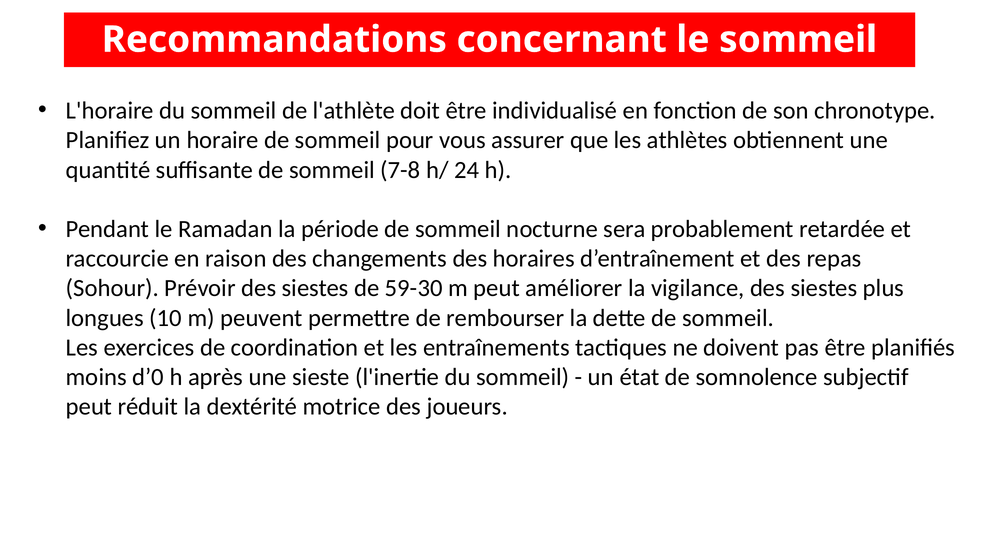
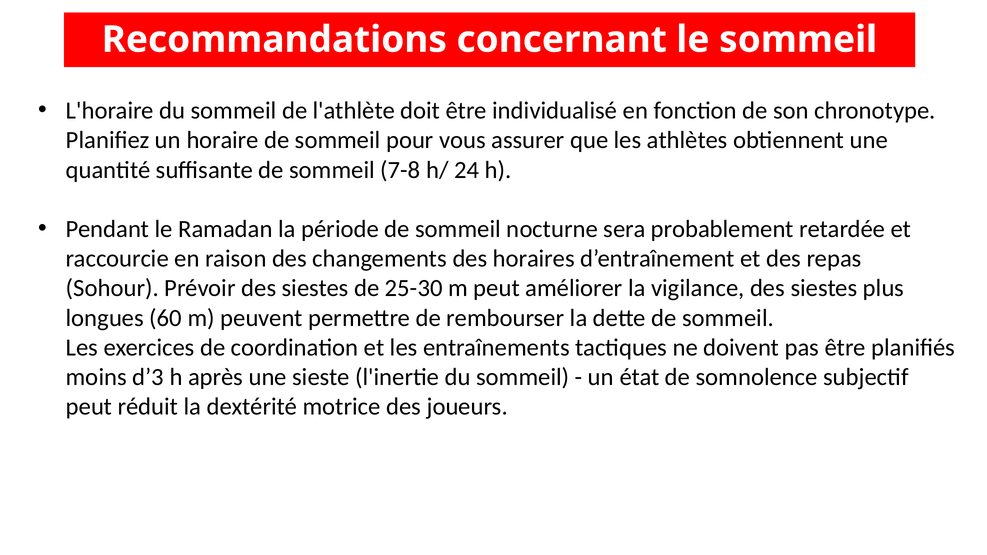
59-30: 59-30 -> 25-30 (414, 288)
10: 10 -> 60 (166, 318)
d’0: d’0 -> d’3 (148, 377)
